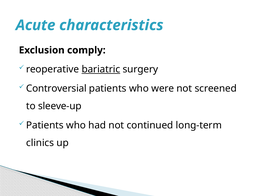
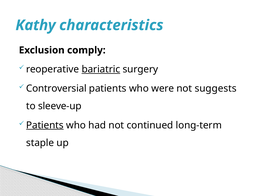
Acute: Acute -> Kathy (36, 25)
screened: screened -> suggests (216, 89)
Patients underline: none -> present (45, 125)
clinics: clinics -> staple (40, 143)
